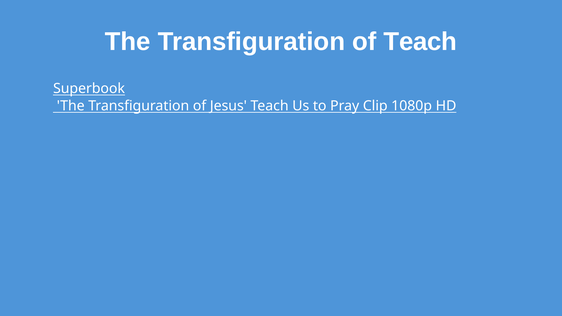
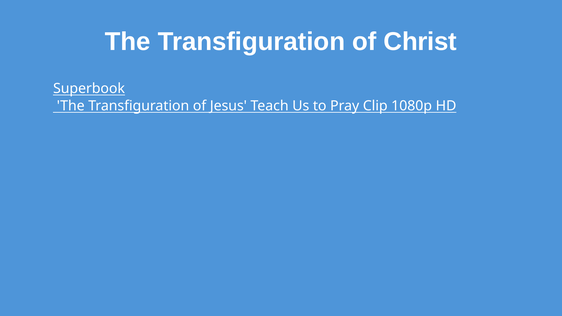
of Teach: Teach -> Christ (420, 42)
